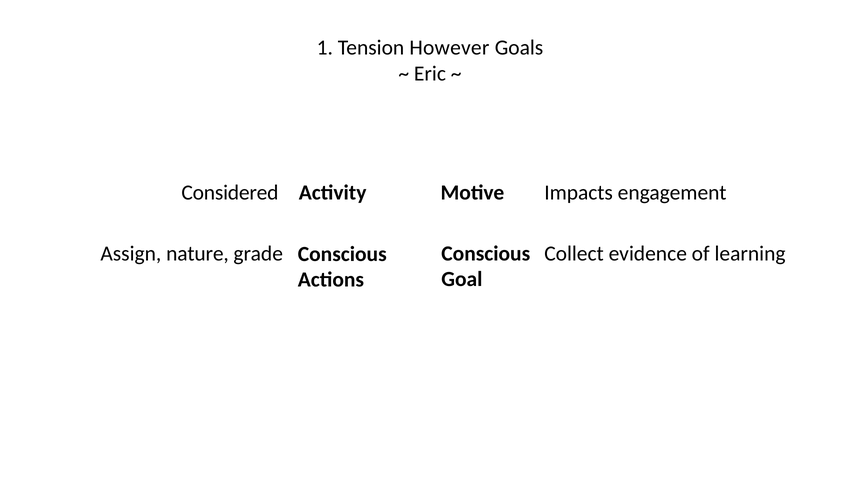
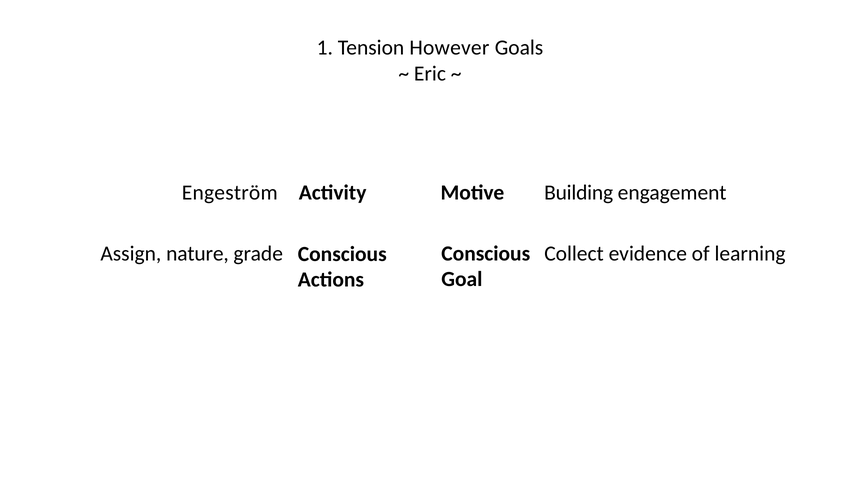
Considered: Considered -> Engeström (230, 192)
Impacts: Impacts -> Building (579, 192)
